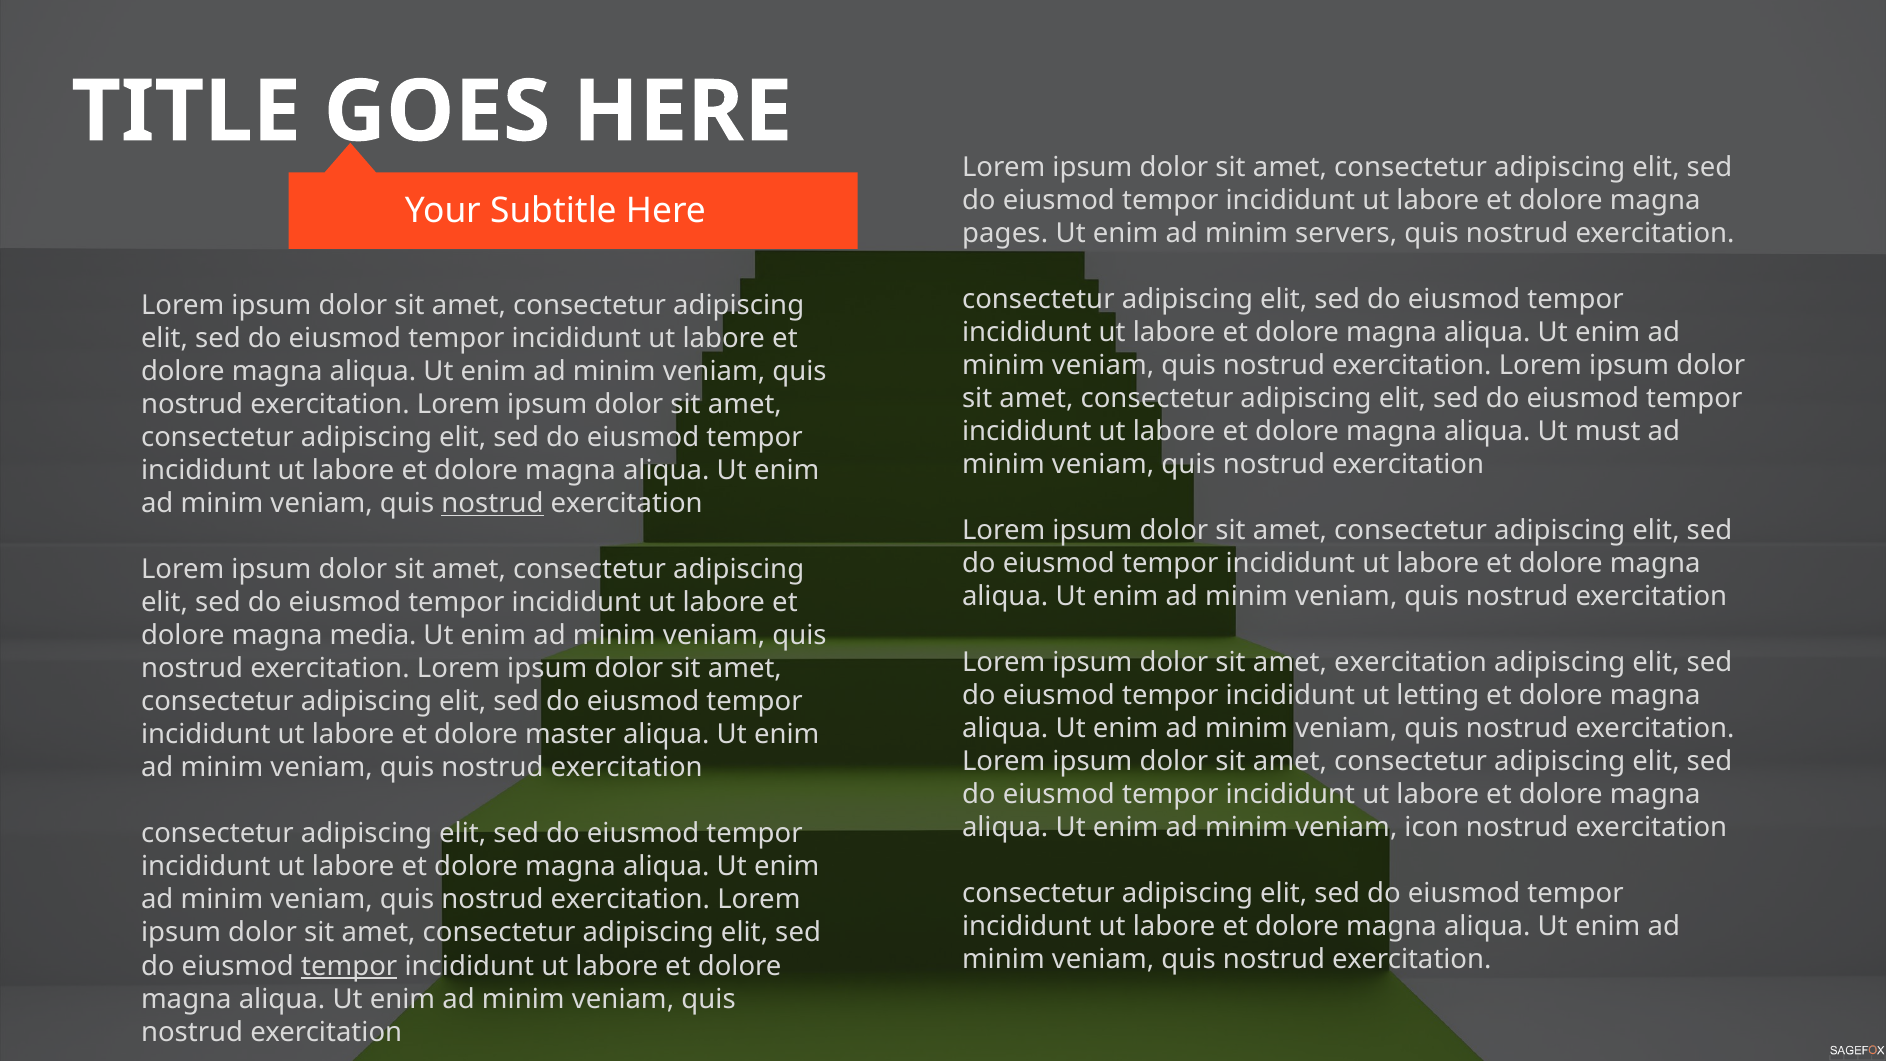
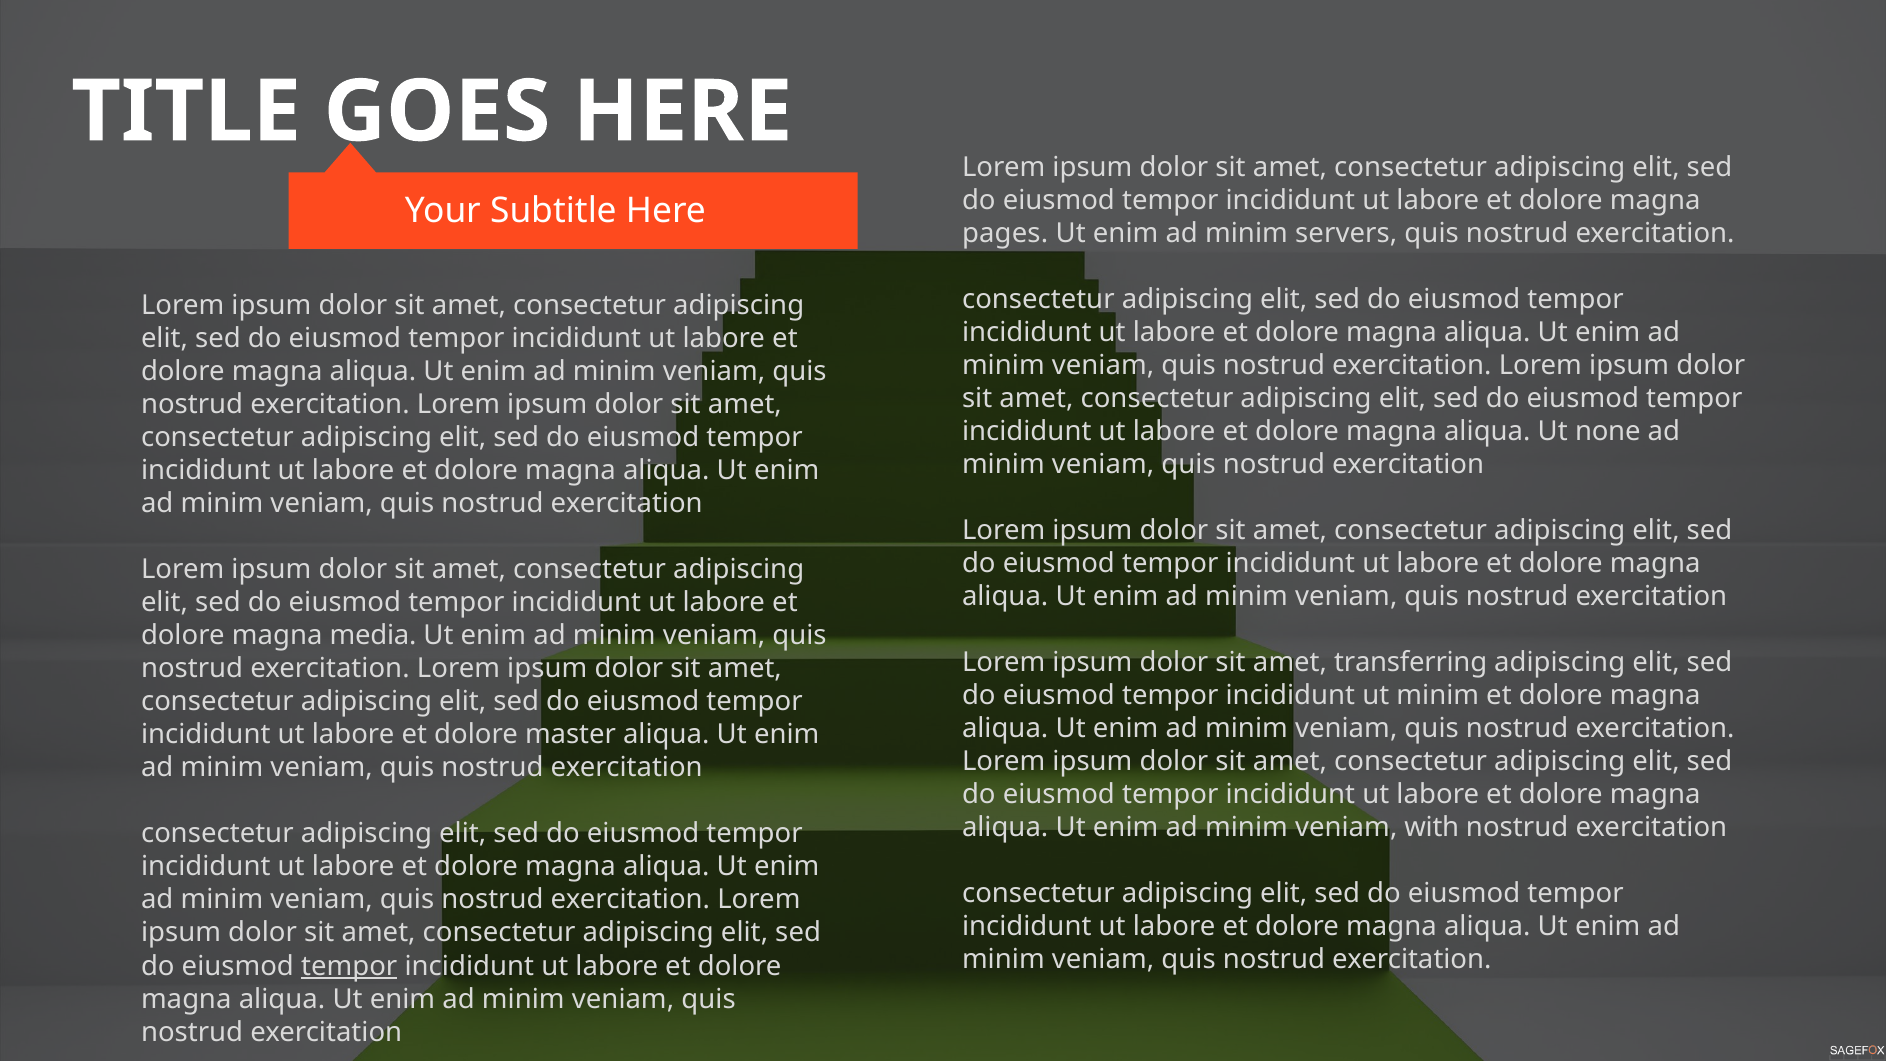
must: must -> none (1608, 431)
nostrud underline: present -> none (493, 503)
amet exercitation: exercitation -> transferring (1411, 662)
ut letting: letting -> minim (1438, 695)
icon: icon -> with (1432, 827)
